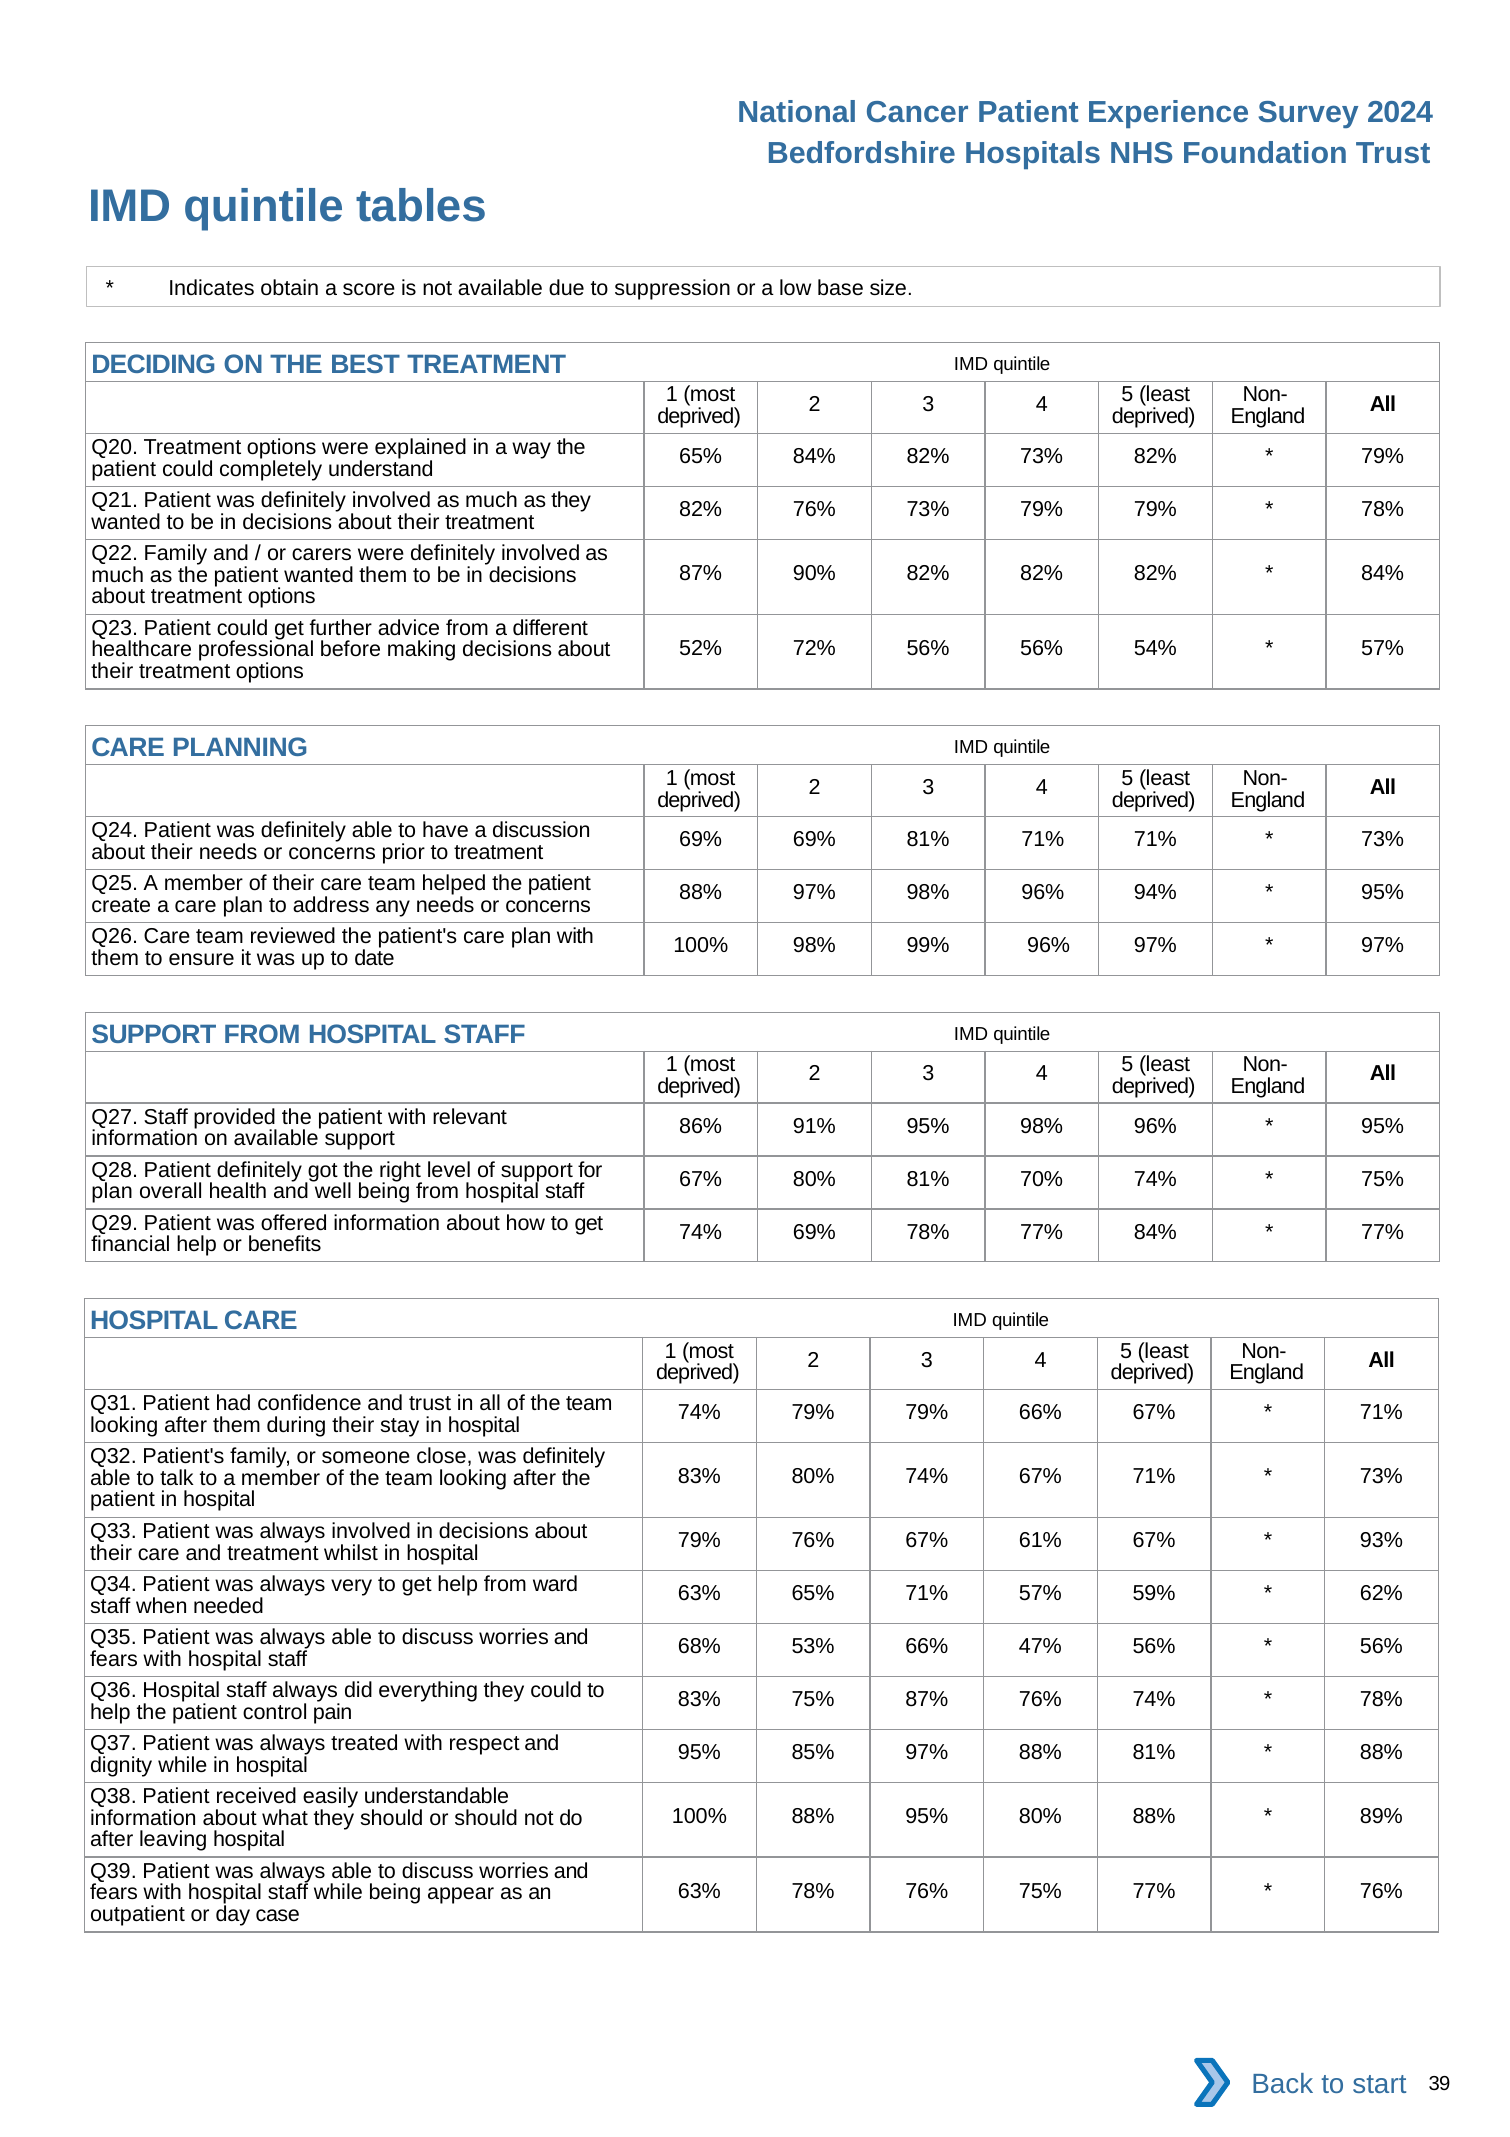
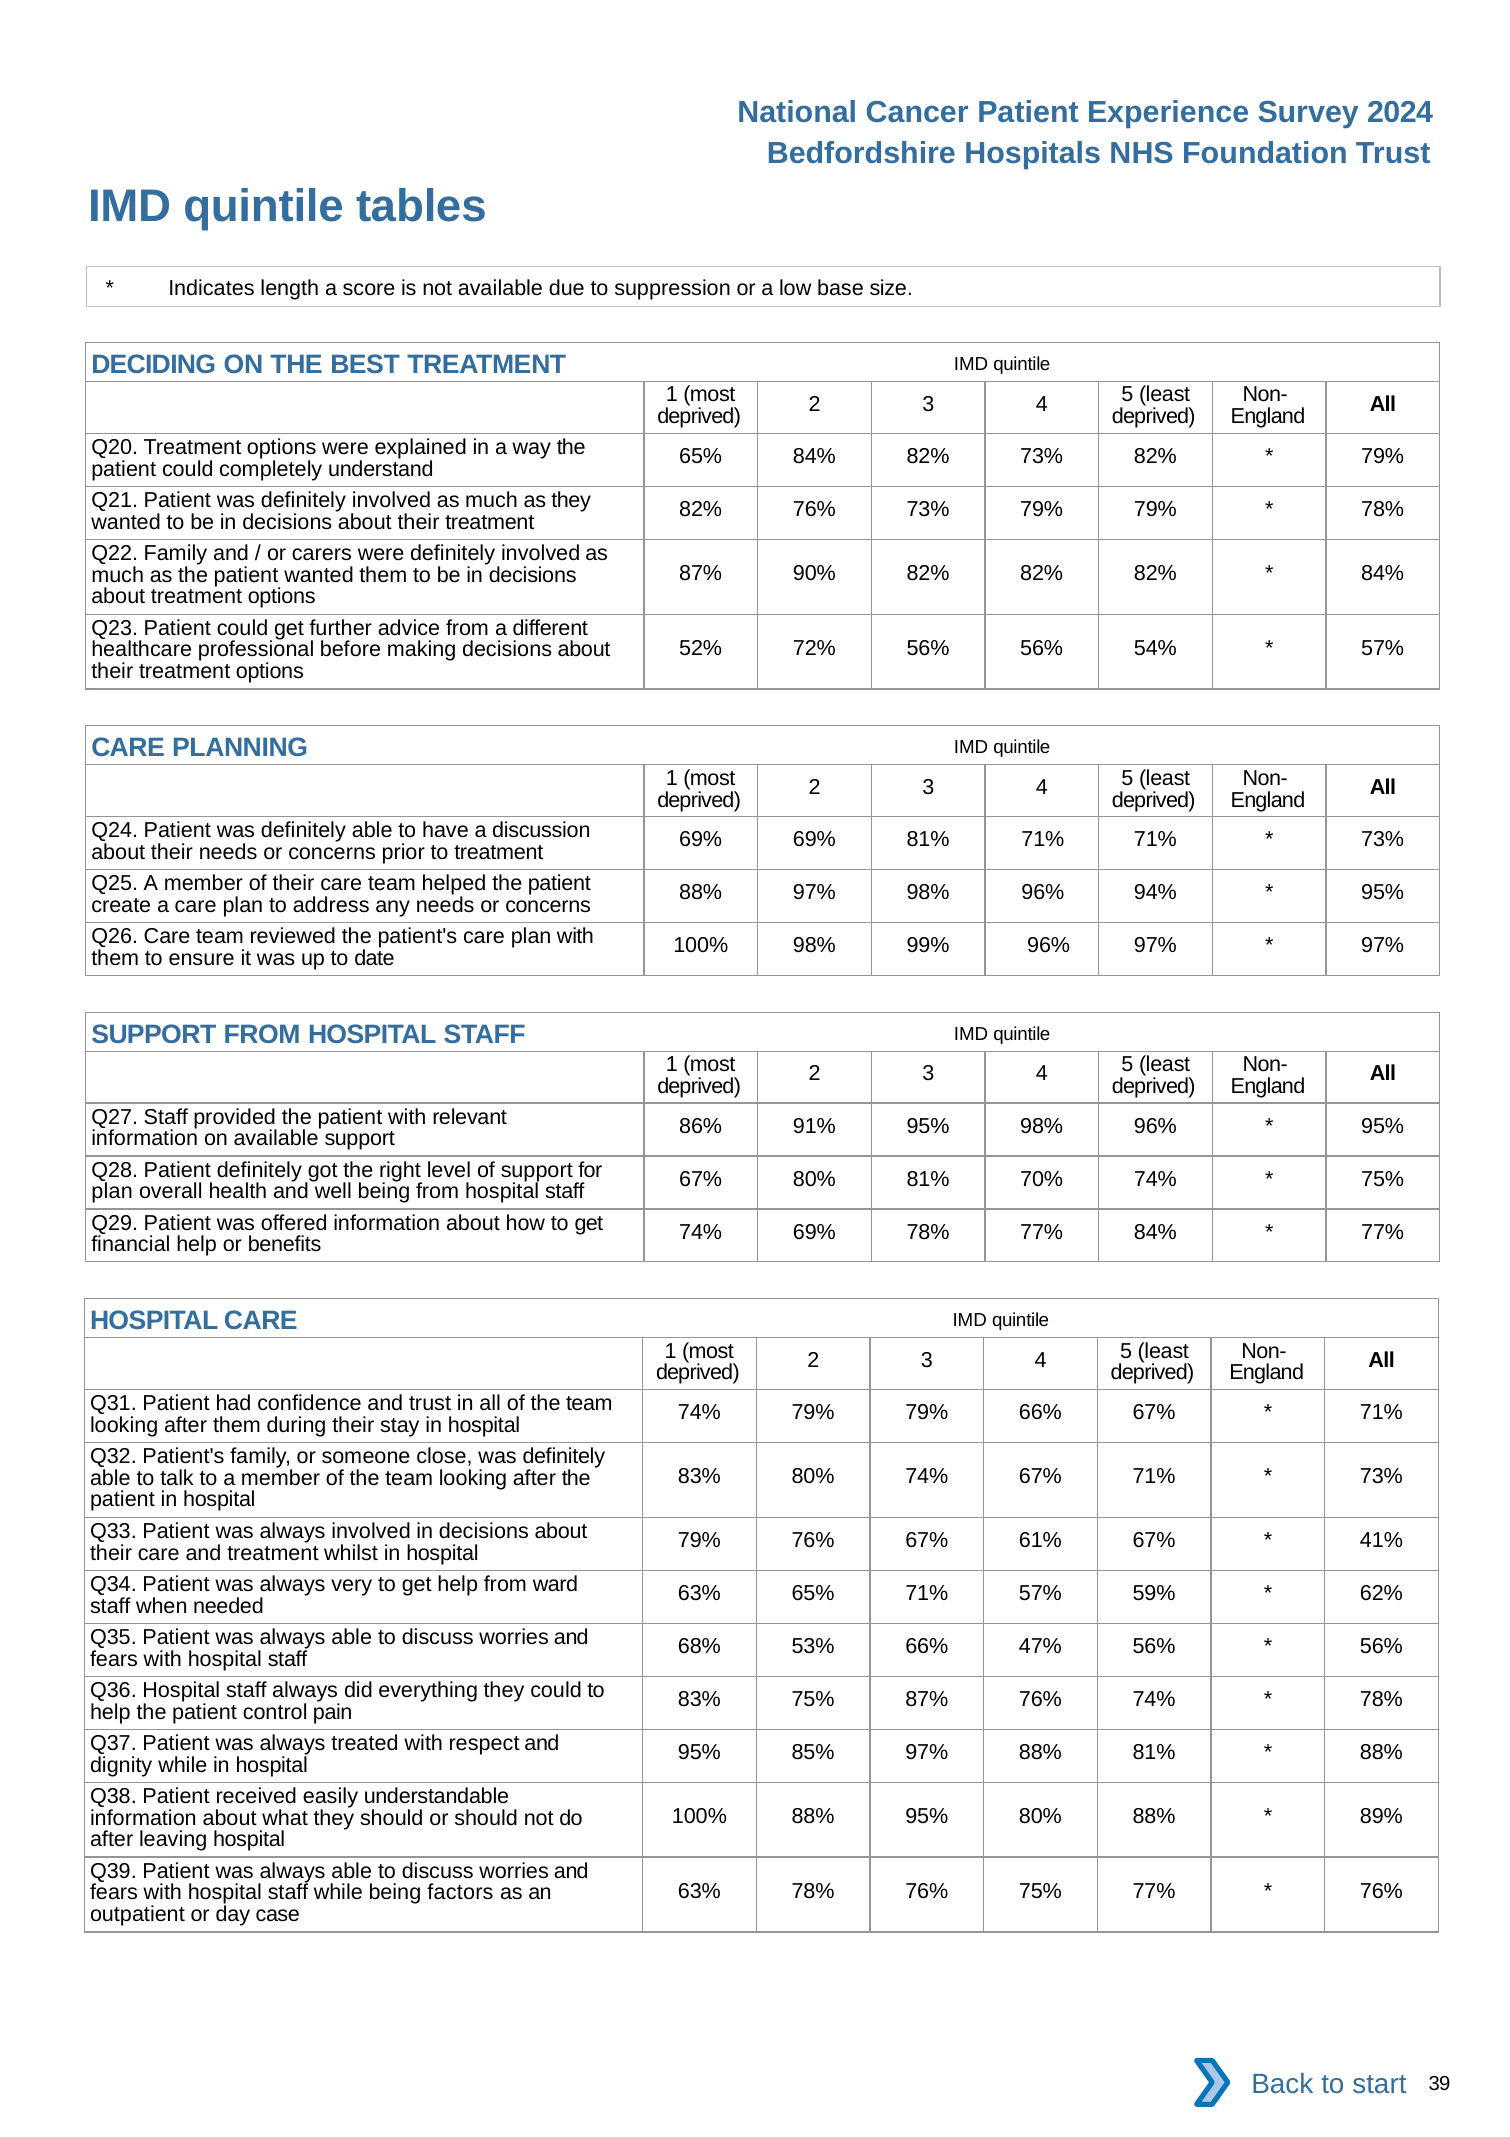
obtain: obtain -> length (290, 288)
93%: 93% -> 41% (1381, 1540)
appear: appear -> factors (460, 1893)
